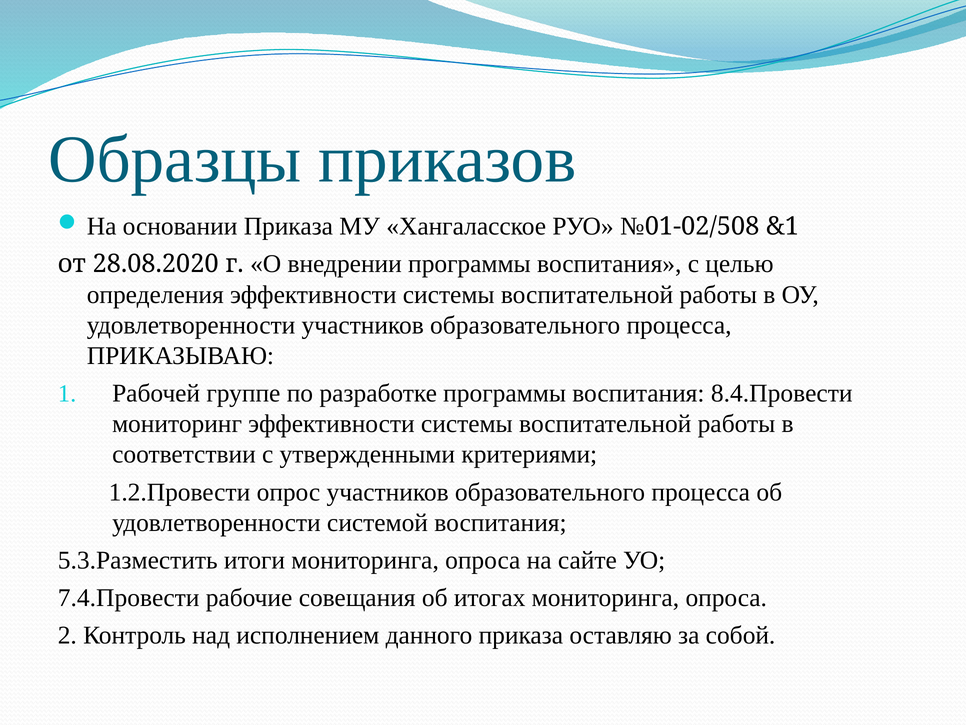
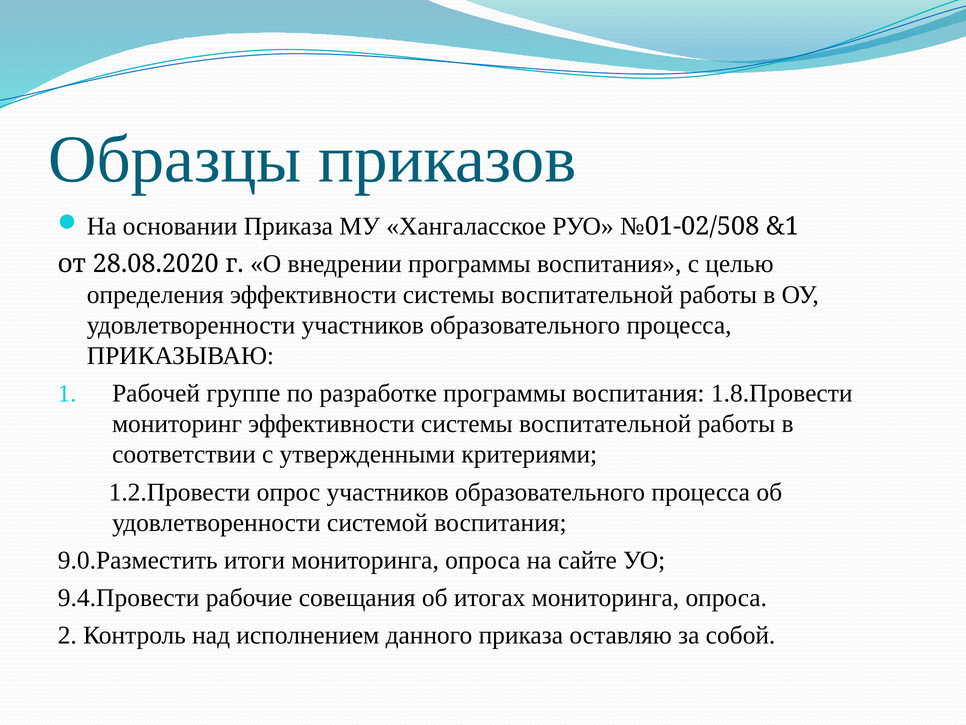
8.4.Провести: 8.4.Провести -> 1.8.Провести (782, 393)
5.3.Разместить: 5.3.Разместить -> 9.0.Разместить (138, 560)
7.4.Провести: 7.4.Провести -> 9.4.Провести (129, 597)
